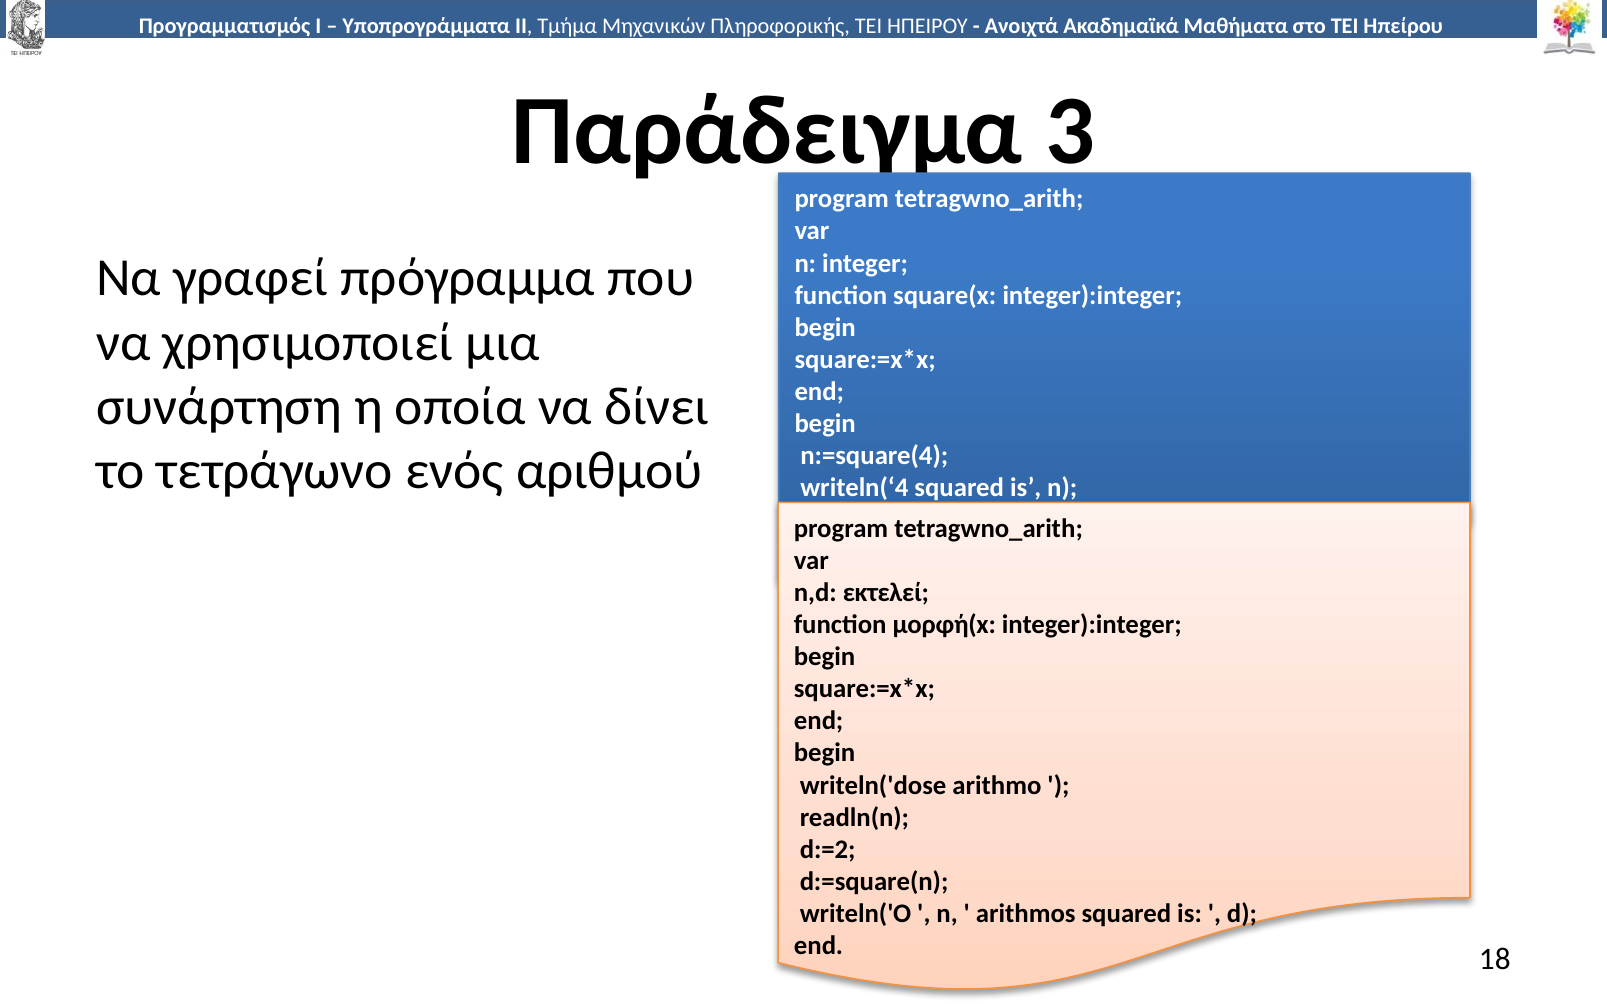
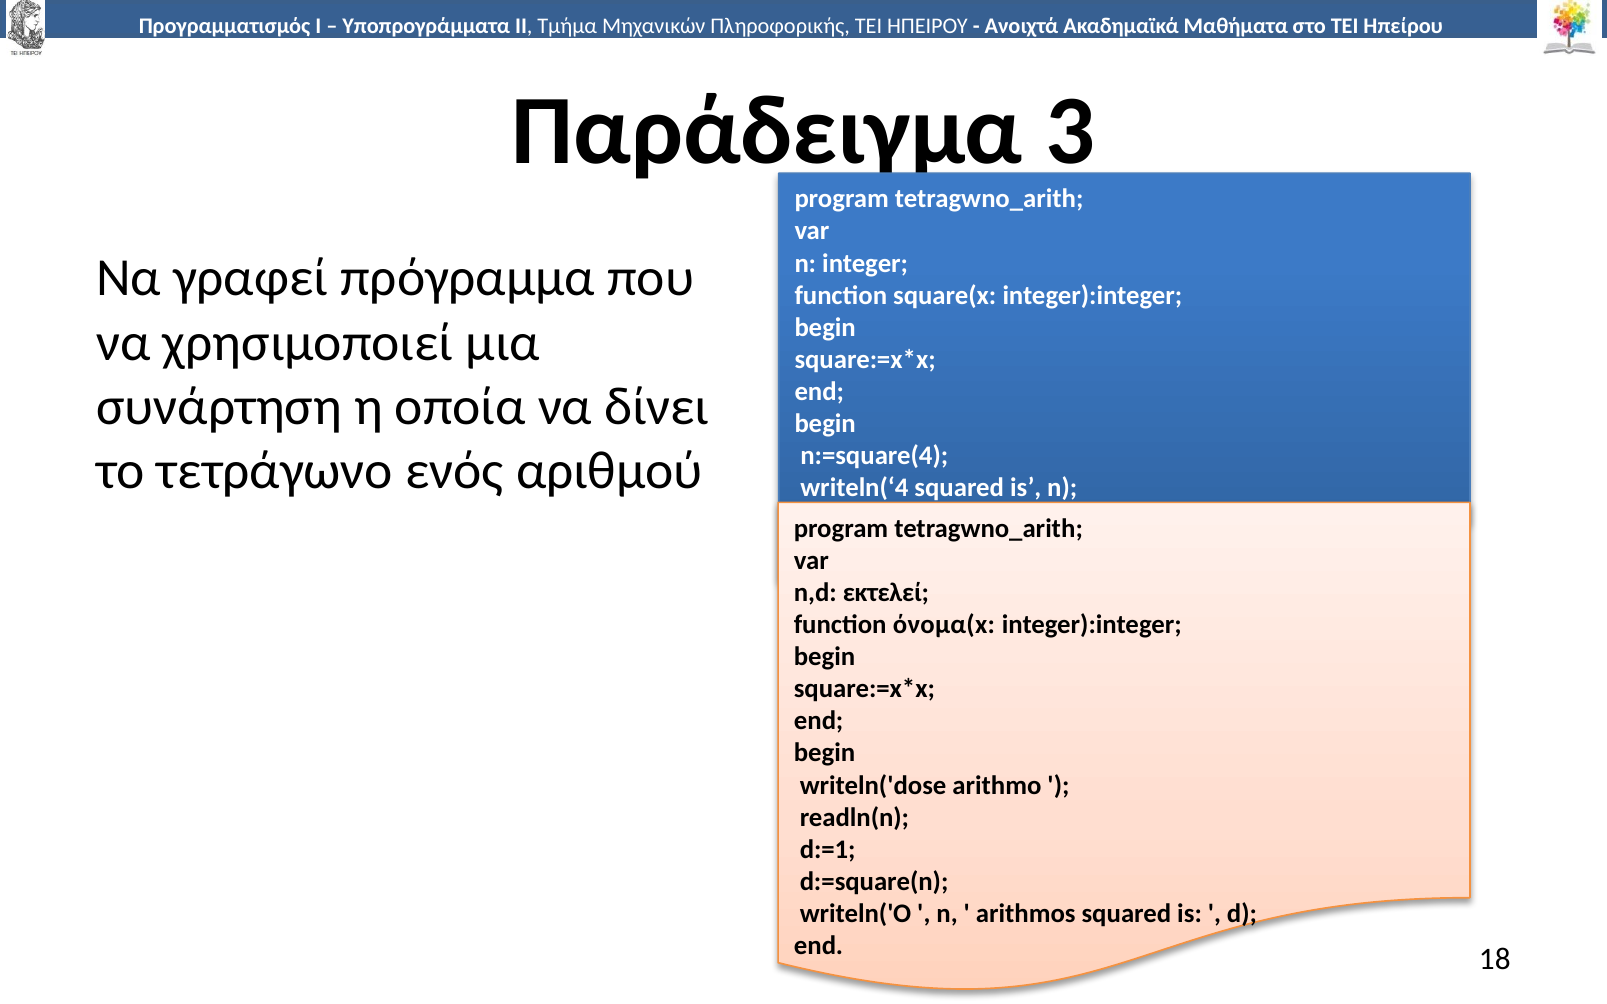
μορφή(x: μορφή(x -> όνομα(x (944, 625)
d:=2: d:=2 -> d:=1 (828, 850)
